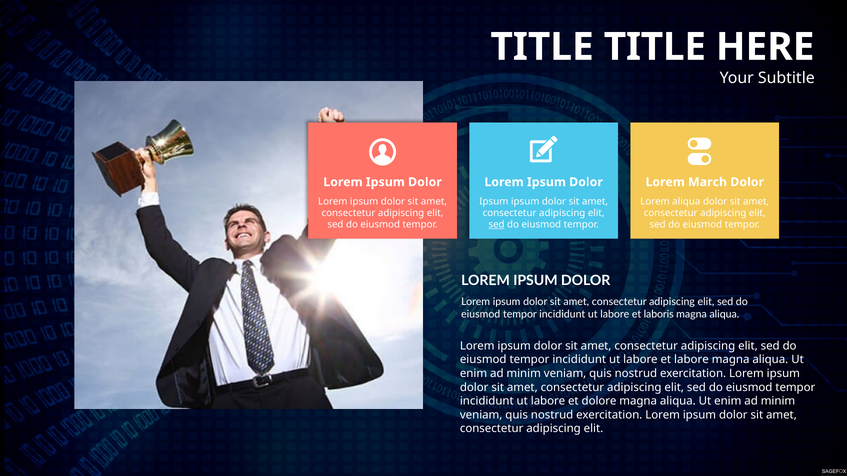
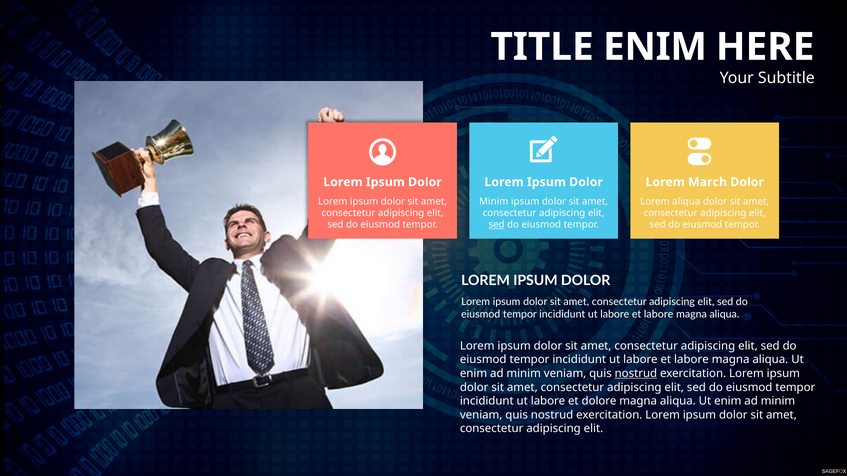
TITLE TITLE: TITLE -> ENIM (655, 47)
Ipsum: Ipsum -> Minim (494, 202)
laboris: laboris -> labore (659, 315)
nostrud underline: none -> present (636, 374)
